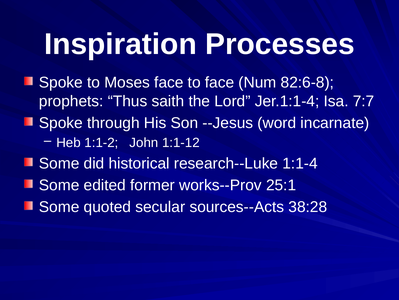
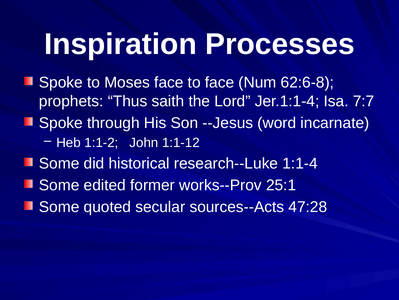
82:6-8: 82:6-8 -> 62:6-8 (307, 82)
38:28: 38:28 -> 47:28 (308, 206)
